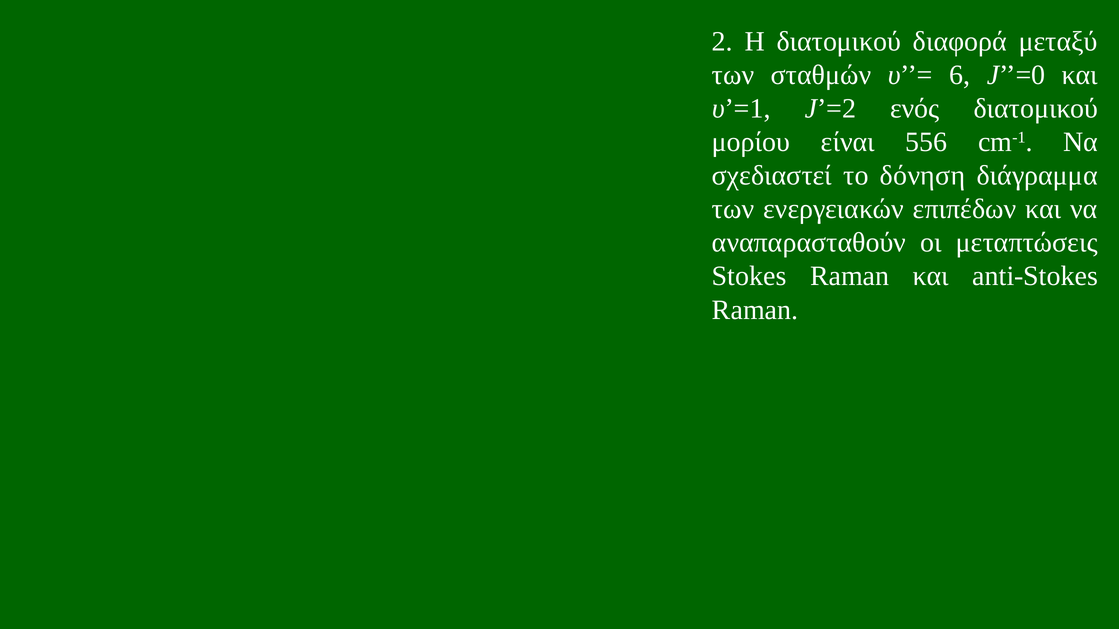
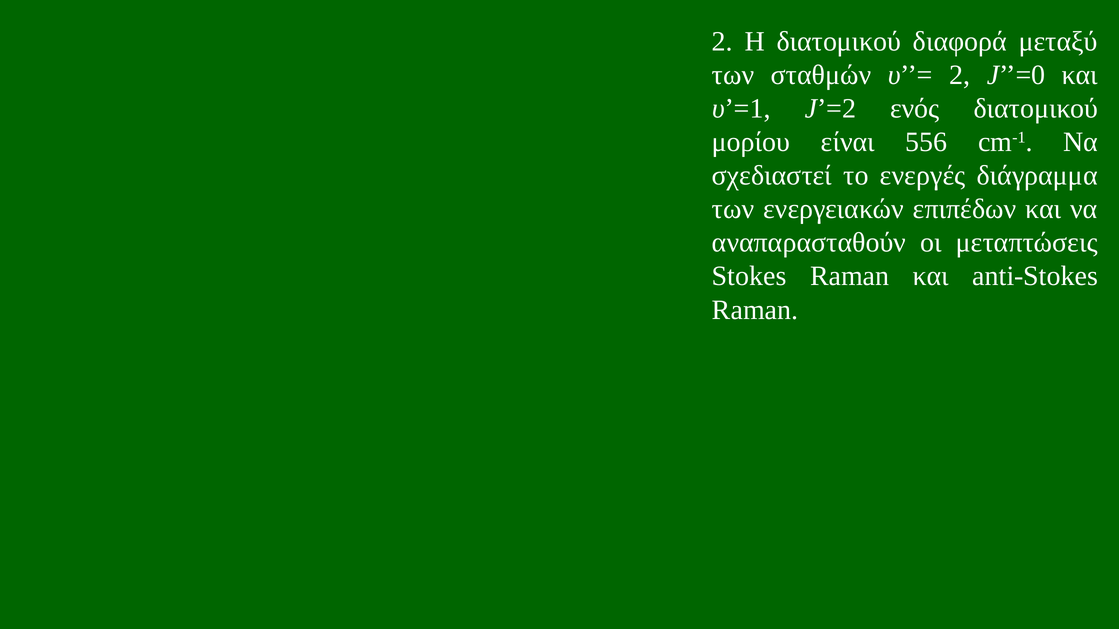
υ’’= 6: 6 -> 2 (960, 75)
δόνηση: δόνηση -> ενεργές (923, 176)
